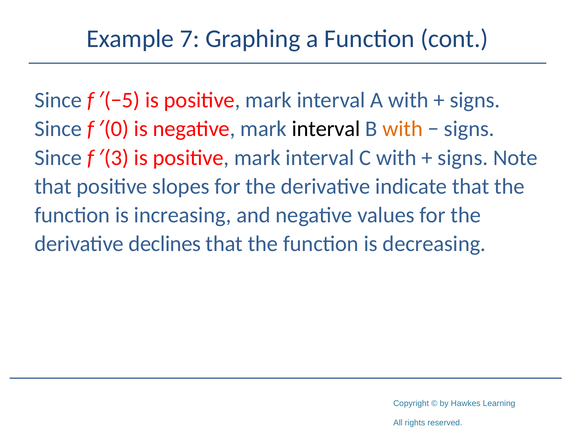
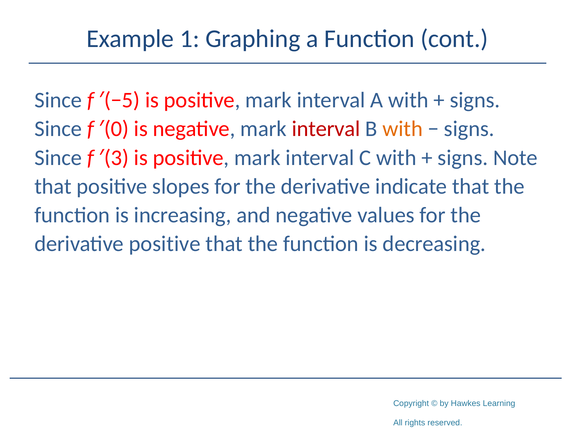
7: 7 -> 1 (190, 39)
interval colour: black -> red (326, 129)
derivative declines: declines -> positive (165, 244)
